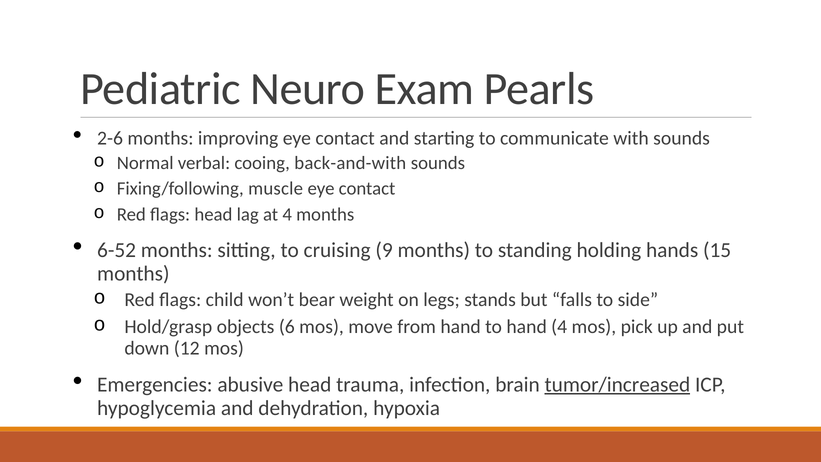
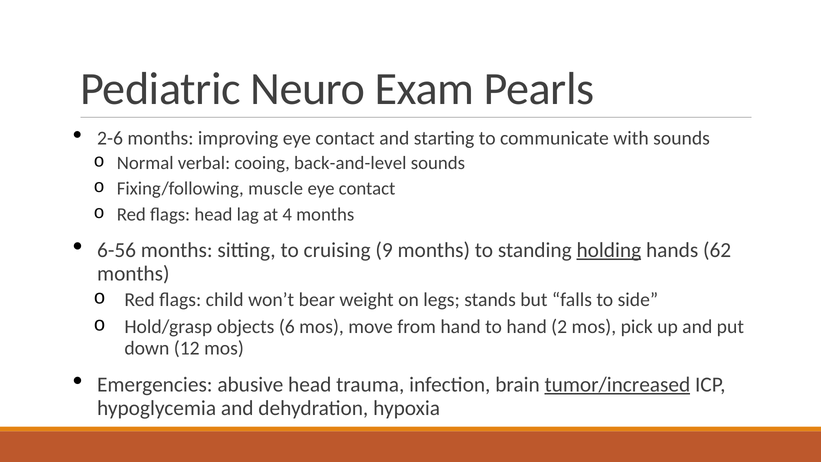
back-and-with: back-and-with -> back-and-level (350, 163)
6-52: 6-52 -> 6-56 (117, 250)
holding underline: none -> present (609, 250)
15: 15 -> 62 (717, 250)
hand 4: 4 -> 2 (559, 326)
